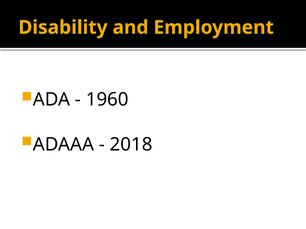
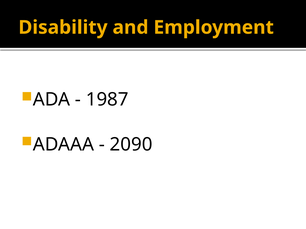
1960: 1960 -> 1987 (107, 100)
2018: 2018 -> 2090 (131, 145)
